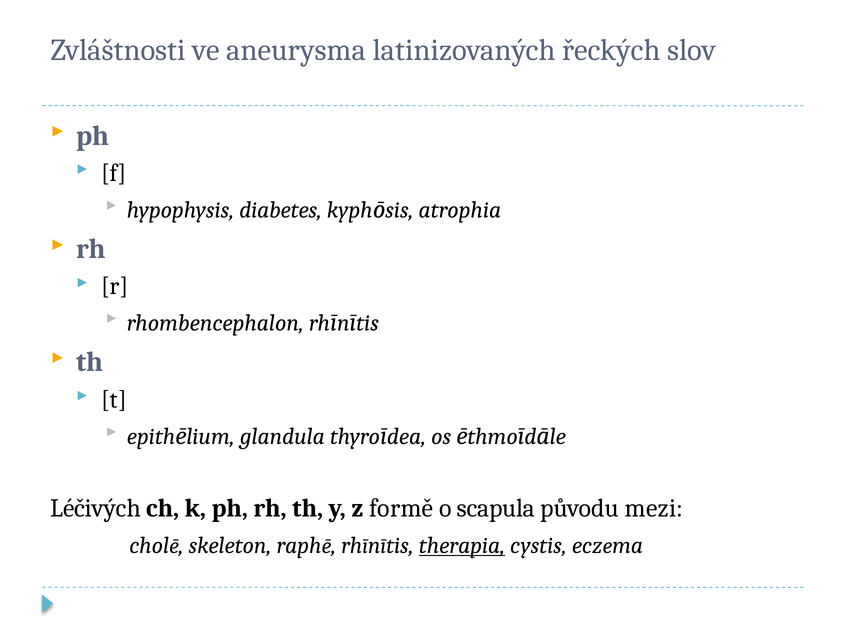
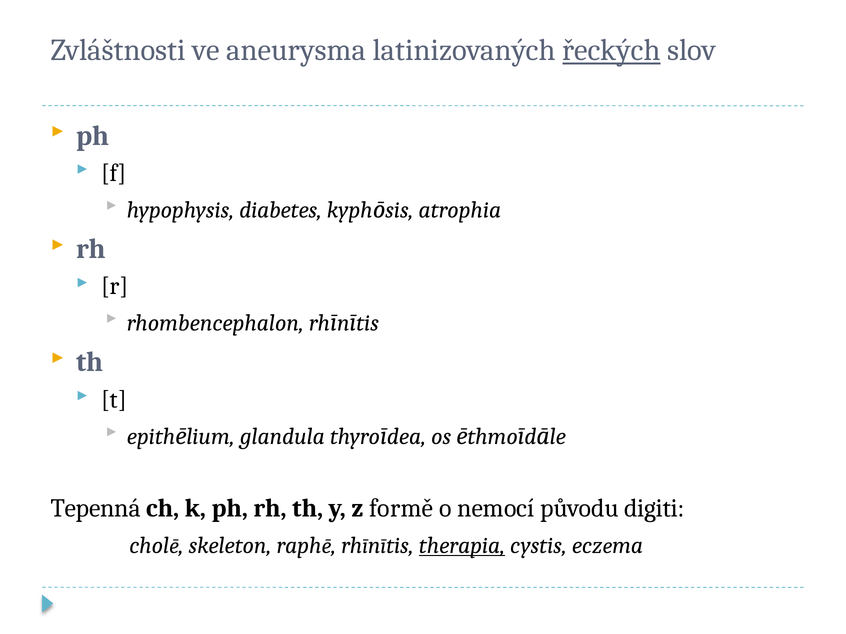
řeckých underline: none -> present (611, 50)
Léčivých: Léčivých -> Tepenná (96, 509)
scapula: scapula -> nemocí (496, 509)
mezi: mezi -> digiti (654, 509)
